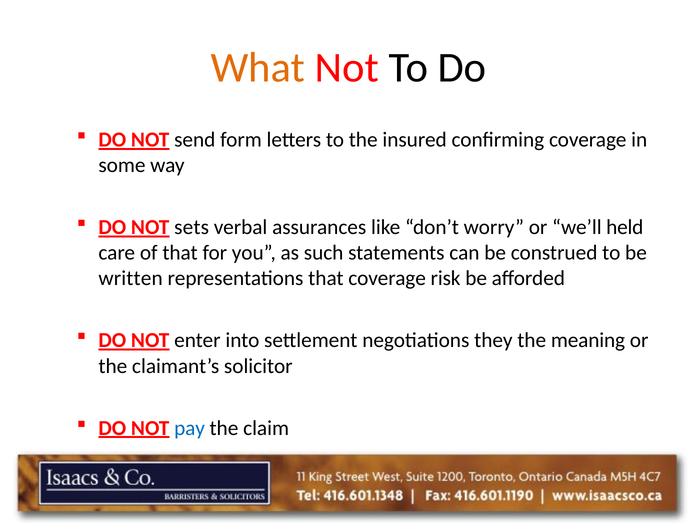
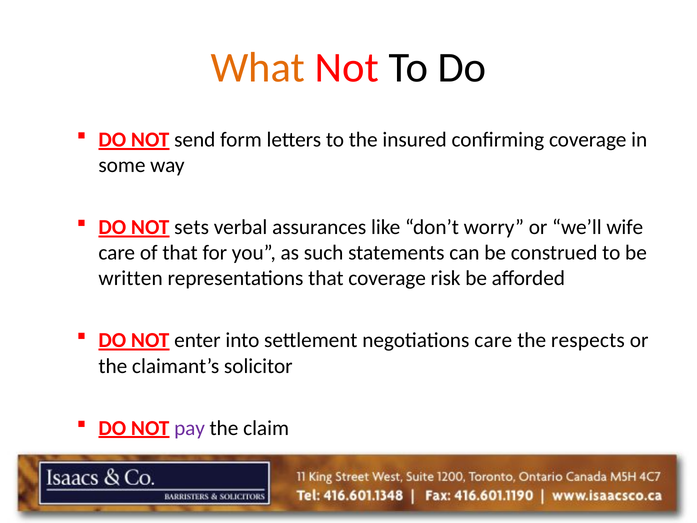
held: held -> wife (625, 227)
negotiations they: they -> care (493, 340)
meaning: meaning -> respects (588, 340)
pay colour: blue -> purple (190, 428)
